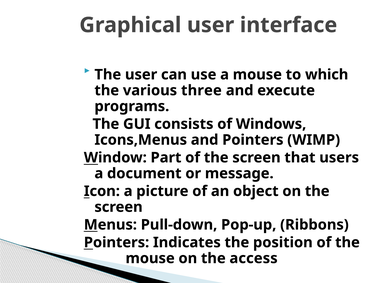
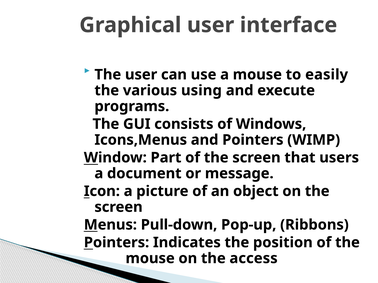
which: which -> easily (327, 75)
three: three -> using (201, 91)
